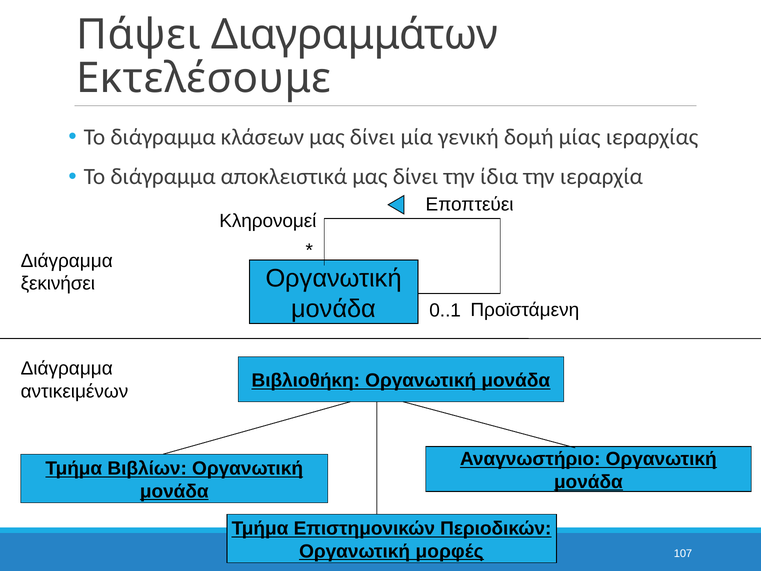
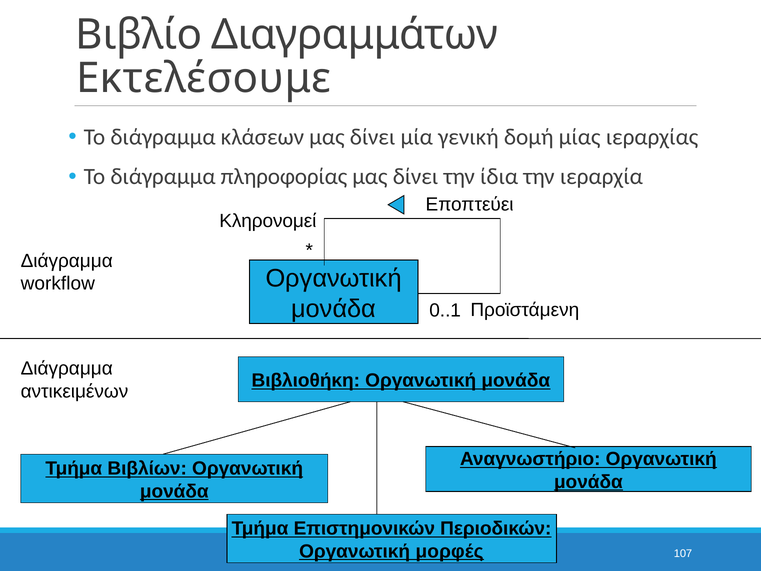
Πάψει: Πάψει -> Βιβλίο (139, 35)
αποκλειστικά: αποκλειστικά -> πληροφορίας (284, 177)
ξεκινήσει: ξεκινήσει -> workflow (58, 284)
